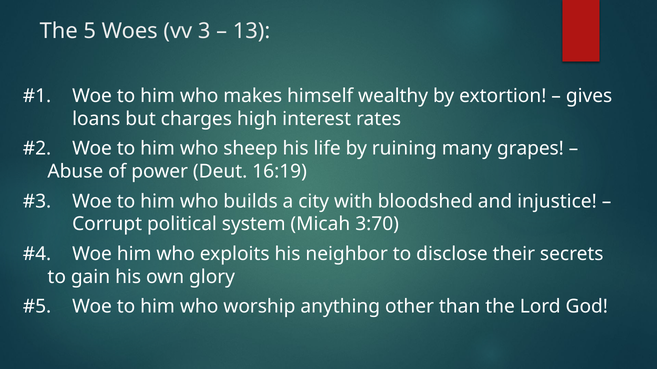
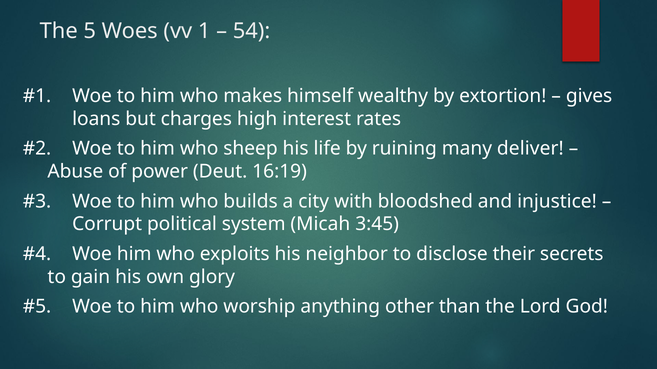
3: 3 -> 1 (204, 31)
13: 13 -> 54 (252, 31)
grapes: grapes -> deliver (530, 149)
3:70: 3:70 -> 3:45 (377, 224)
